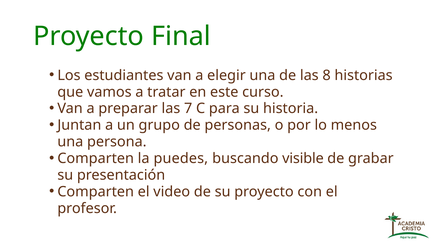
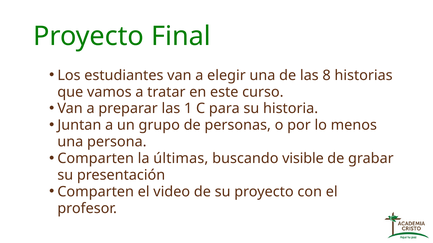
7: 7 -> 1 (188, 109)
puedes: puedes -> últimas (181, 159)
